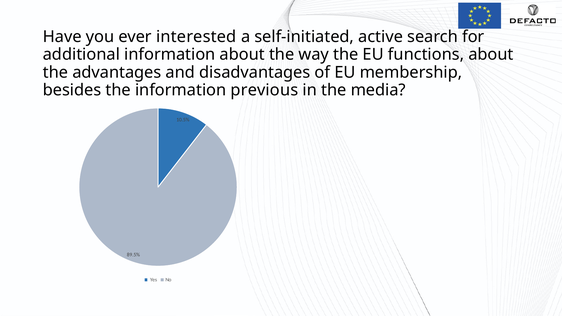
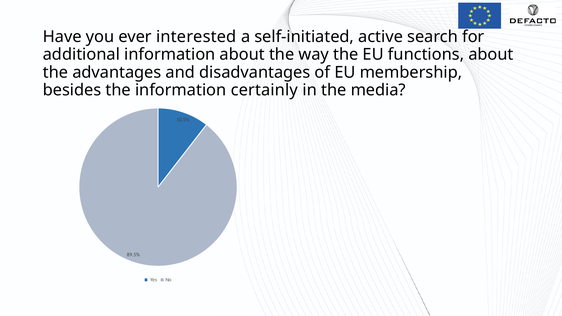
previous: previous -> certainly (264, 90)
